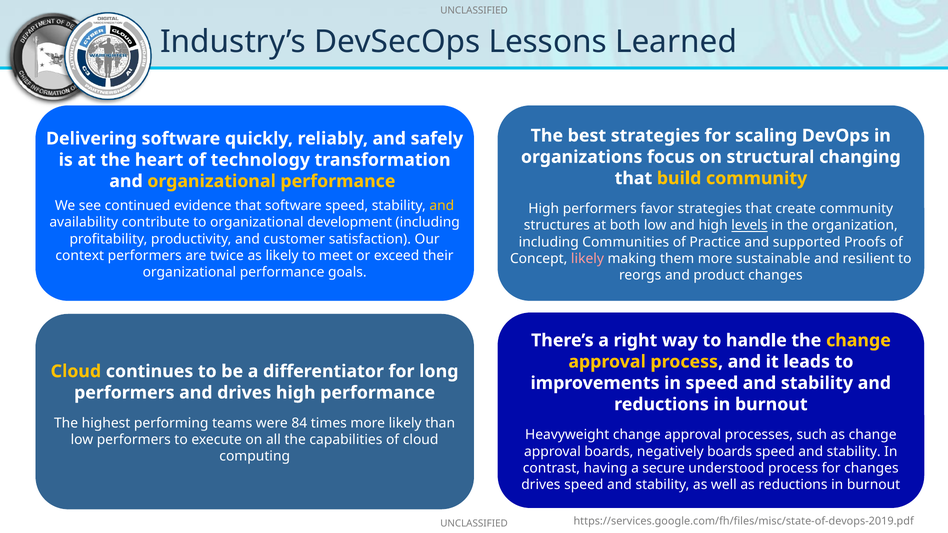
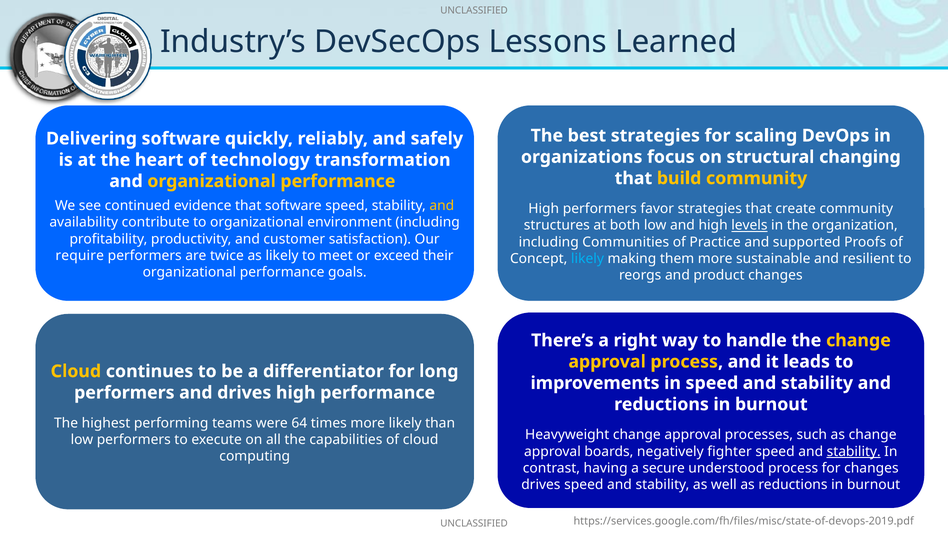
development: development -> environment (350, 223)
context: context -> require (80, 256)
likely colour: pink -> light blue (587, 259)
84: 84 -> 64 (299, 423)
negatively boards: boards -> fighter (730, 452)
stability underline: none -> present (854, 452)
